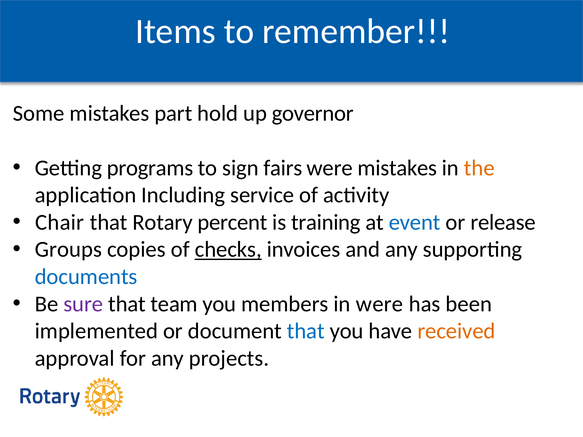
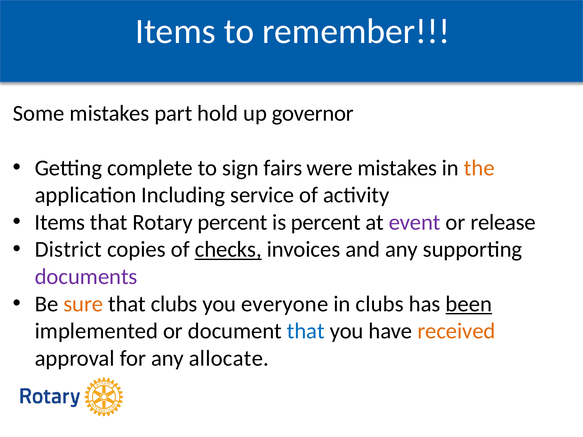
programs: programs -> complete (150, 168)
Chair: Chair -> Items (60, 222)
is training: training -> percent (326, 222)
event colour: blue -> purple (415, 222)
Groups: Groups -> District (68, 250)
documents colour: blue -> purple (86, 277)
sure colour: purple -> orange (83, 304)
that team: team -> clubs (174, 304)
members: members -> everyone (285, 304)
in were: were -> clubs (380, 304)
been underline: none -> present (469, 304)
projects: projects -> allocate (229, 359)
